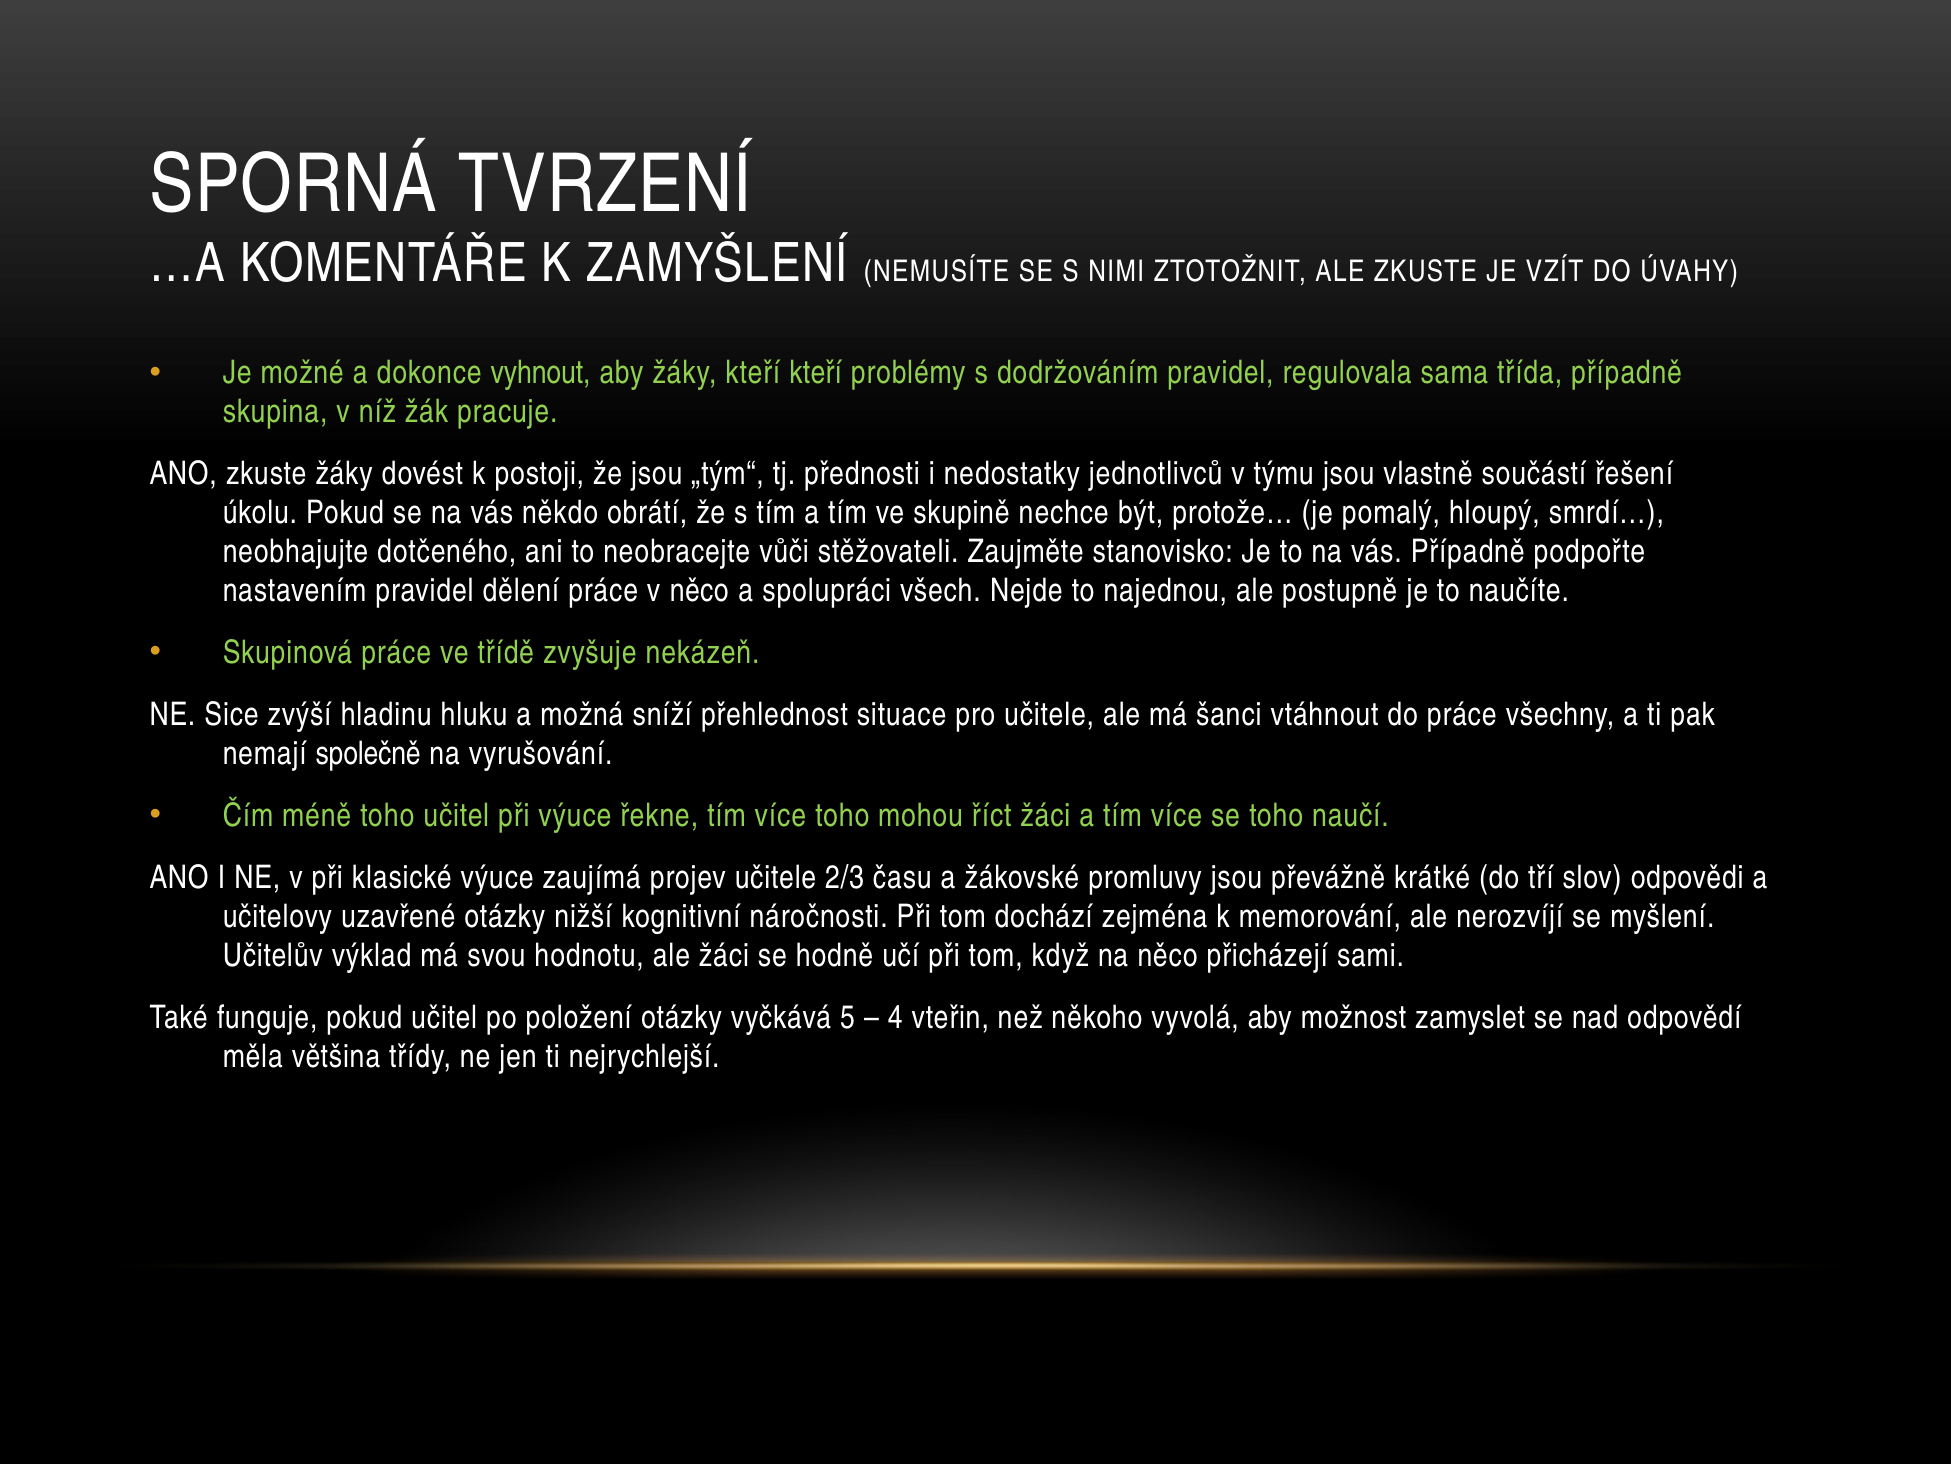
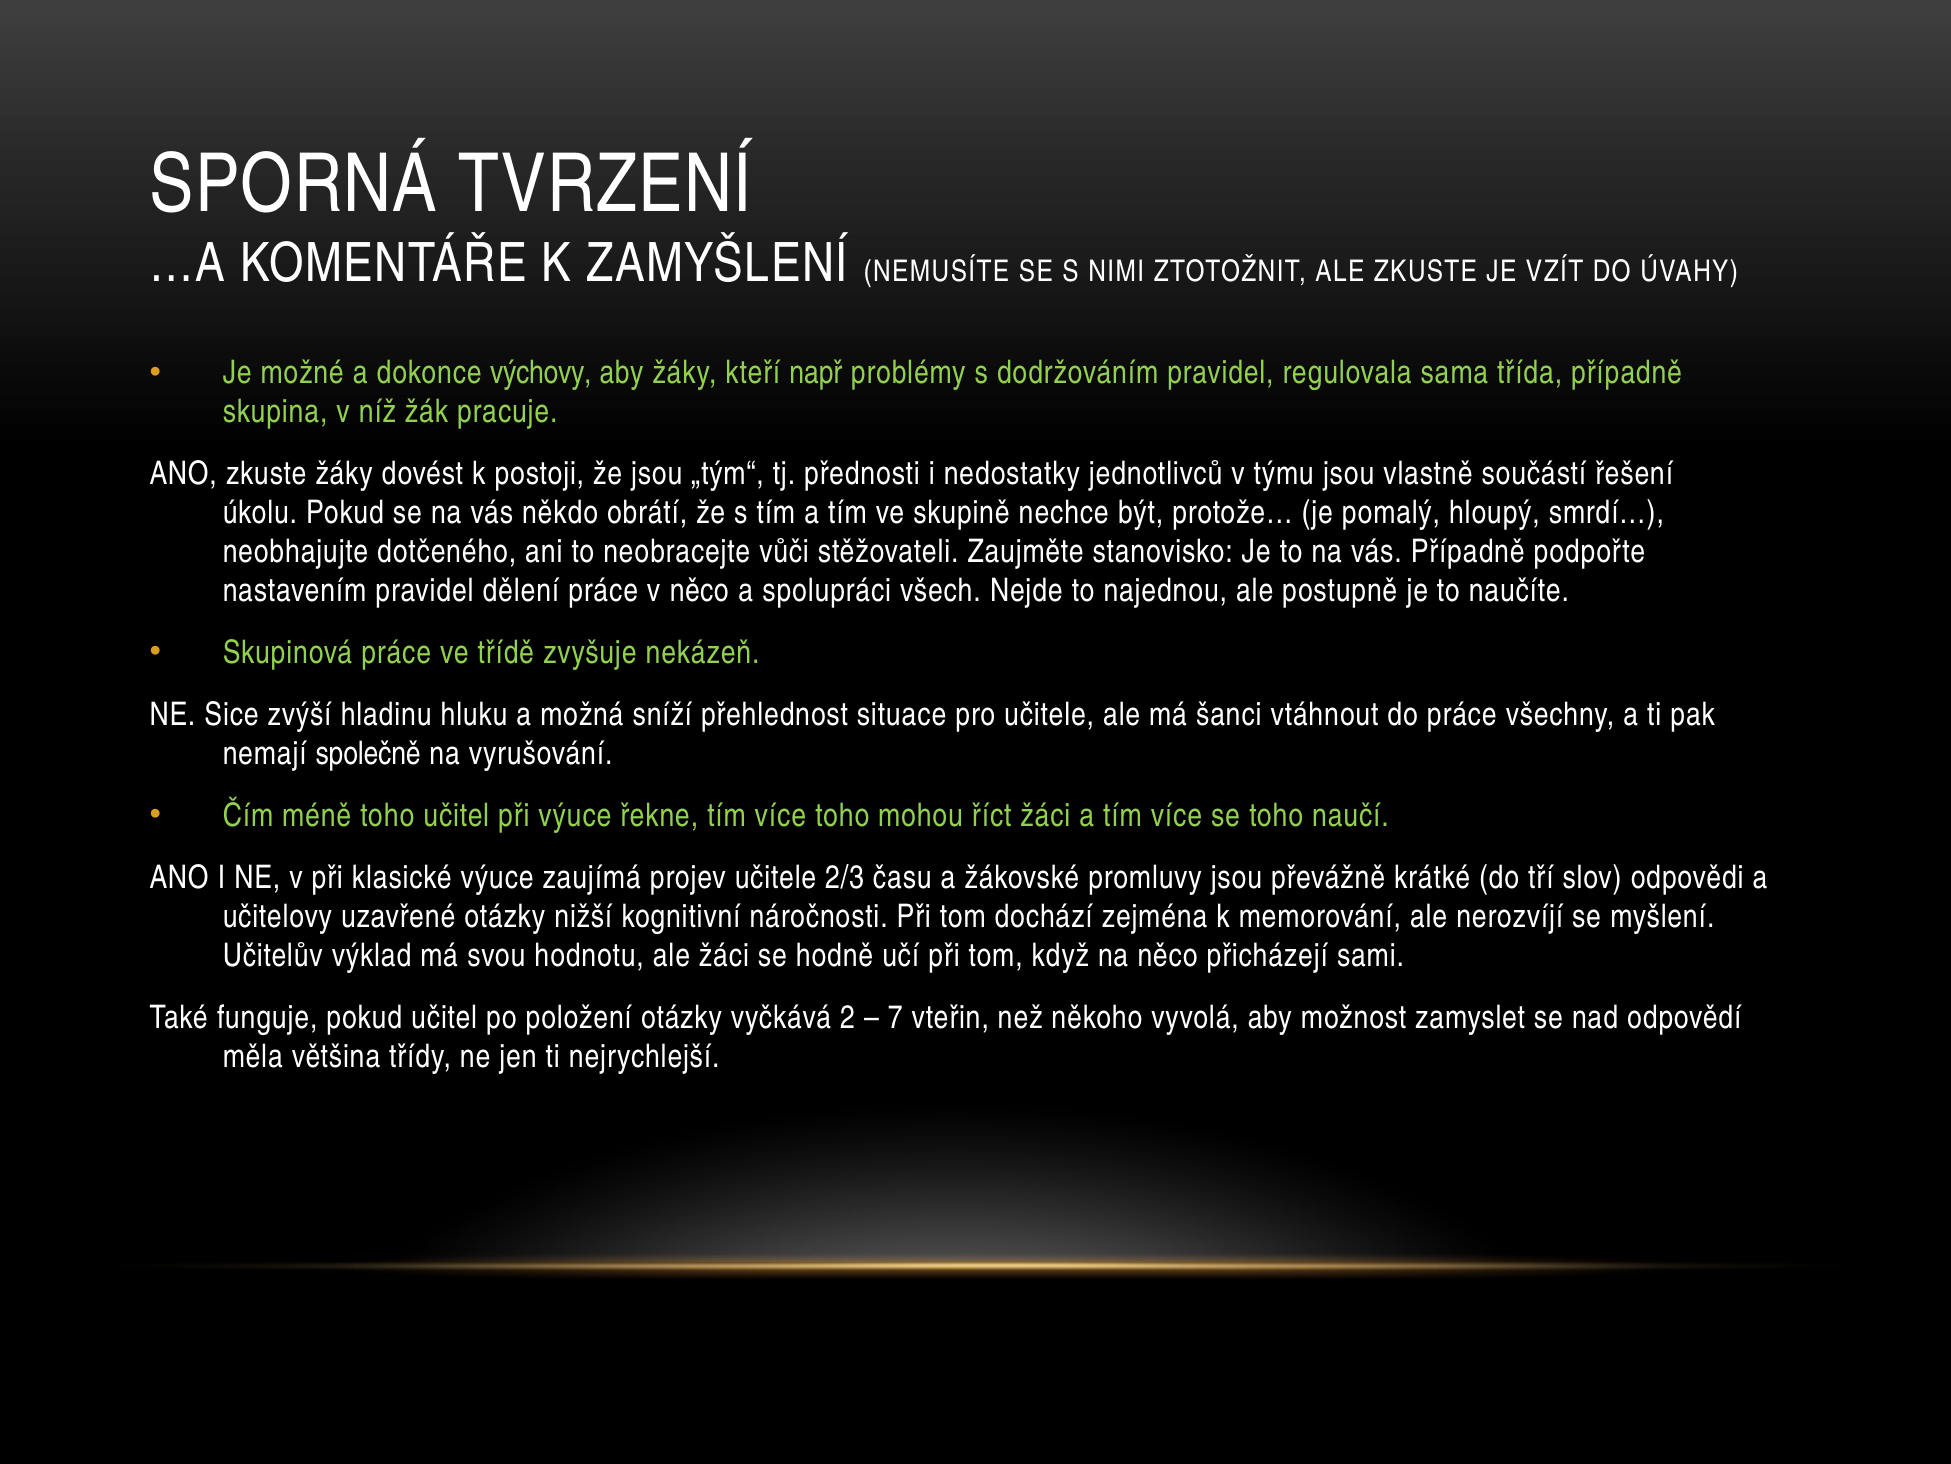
vyhnout: vyhnout -> výchovy (541, 373)
kteří kteří: kteří -> např (816, 373)
5: 5 -> 2 (847, 1017)
4: 4 -> 7 (895, 1017)
